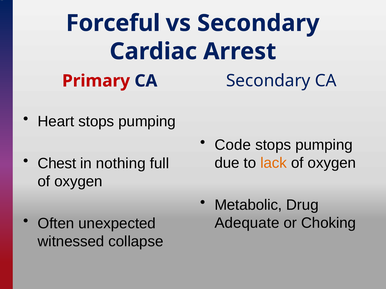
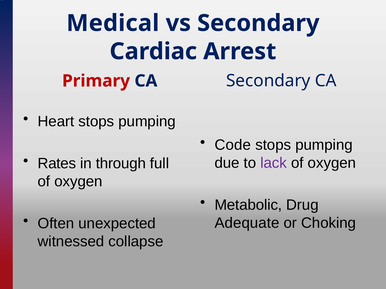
Forceful: Forceful -> Medical (113, 23)
Chest: Chest -> Rates (57, 164)
nothing: nothing -> through (121, 164)
lack colour: orange -> purple (274, 163)
